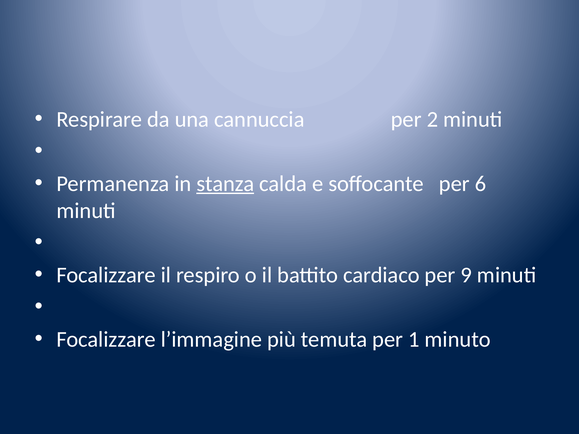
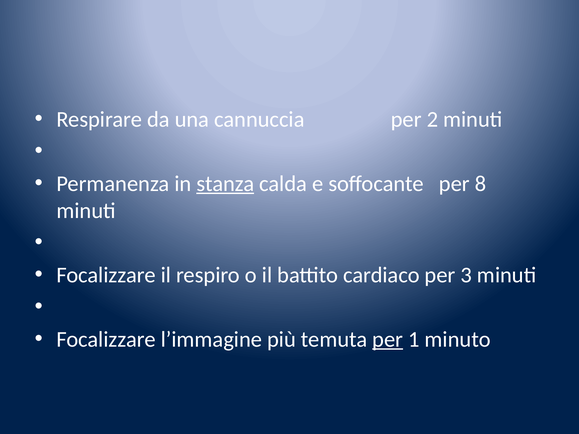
6: 6 -> 8 (480, 184)
9: 9 -> 3 (466, 275)
per underline: none -> present (388, 339)
